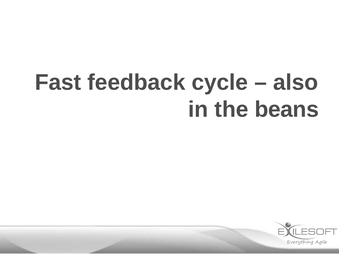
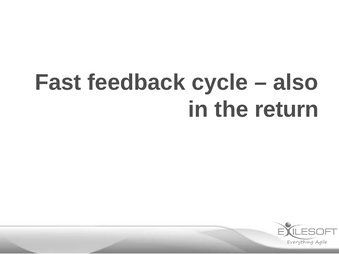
beans: beans -> return (287, 110)
